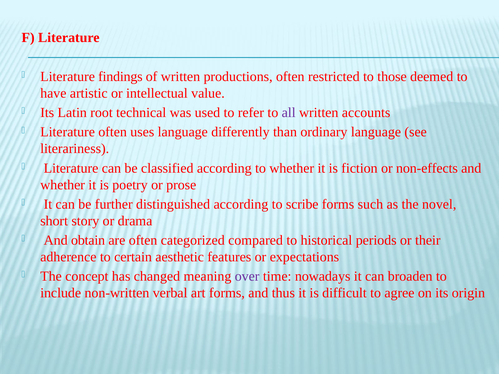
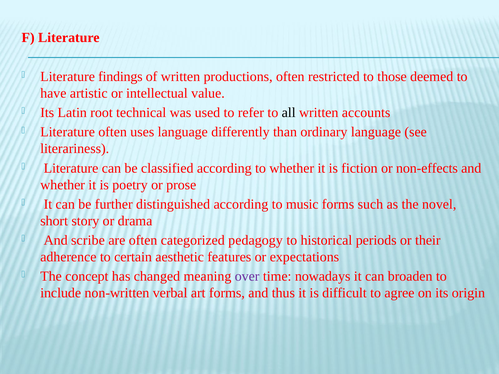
all colour: purple -> black (289, 113)
scribe: scribe -> music (302, 204)
obtain: obtain -> scribe (88, 240)
compared: compared -> pedagogy (256, 240)
